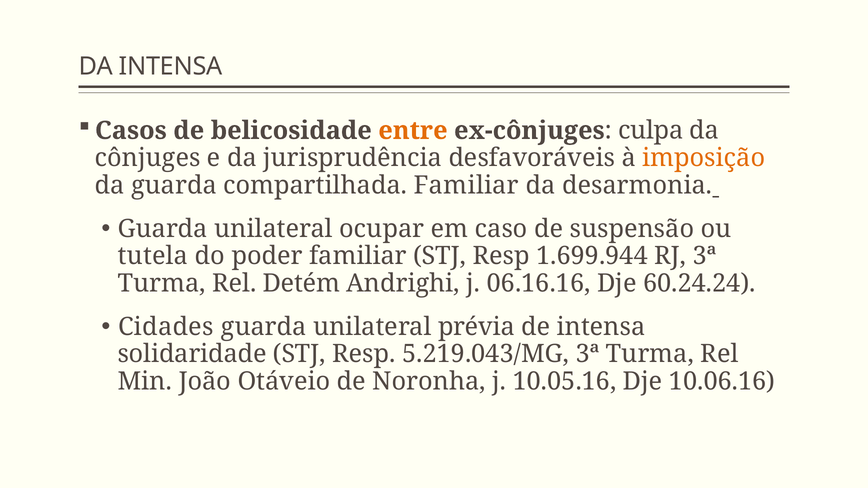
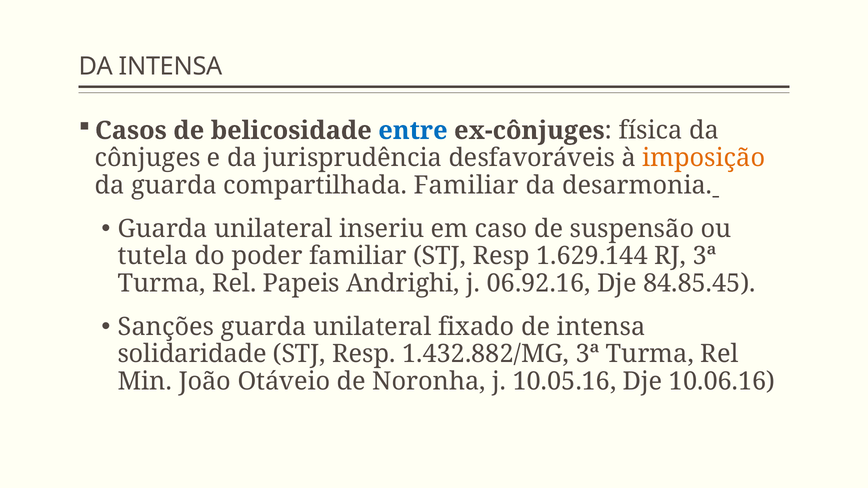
entre colour: orange -> blue (413, 131)
culpa: culpa -> física (651, 131)
ocupar: ocupar -> inseriu (382, 229)
1.699.944: 1.699.944 -> 1.629.144 (592, 256)
Detém: Detém -> Papeis (301, 283)
06.16.16: 06.16.16 -> 06.92.16 (539, 283)
60.24.24: 60.24.24 -> 84.85.45 (699, 283)
Cidades: Cidades -> Sanções (166, 327)
prévia: prévia -> fixado (476, 327)
5.219.043/MG: 5.219.043/MG -> 1.432.882/MG (486, 354)
